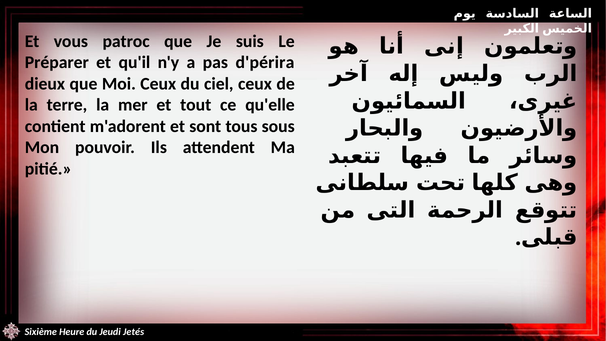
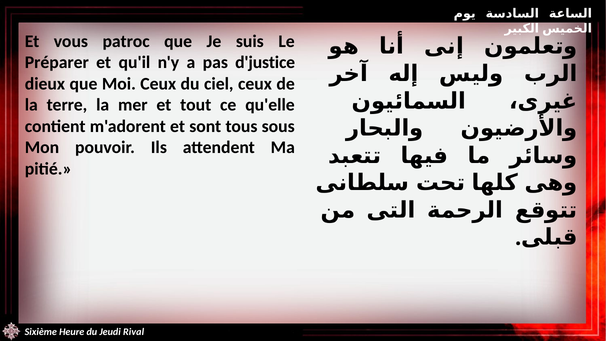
d'périra: d'périra -> d'justice (265, 63)
Jetés: Jetés -> Rival (134, 332)
